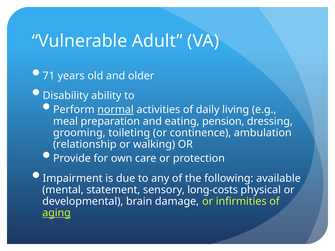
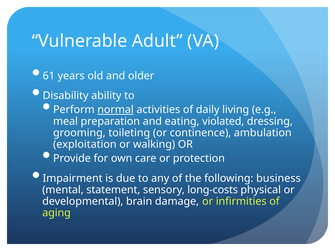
71: 71 -> 61 (49, 76)
pension: pension -> violated (223, 121)
relationship: relationship -> exploitation (85, 144)
available: available -> business (278, 178)
aging underline: present -> none (57, 213)
